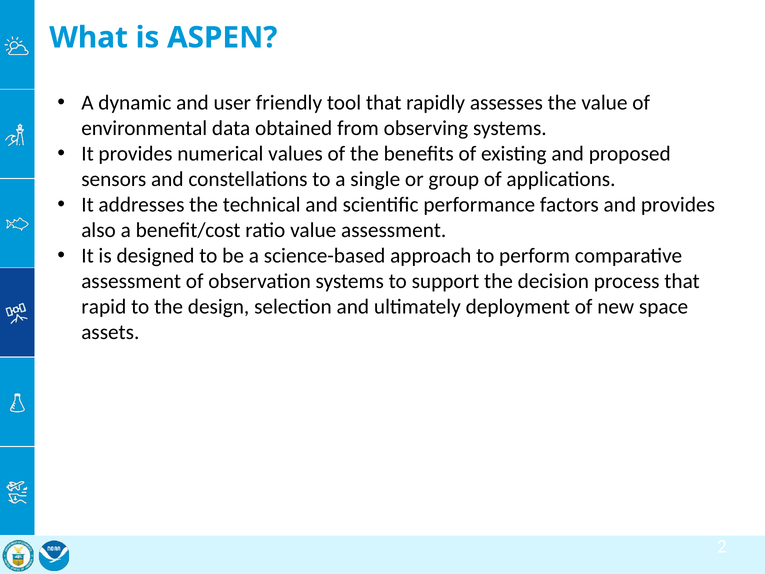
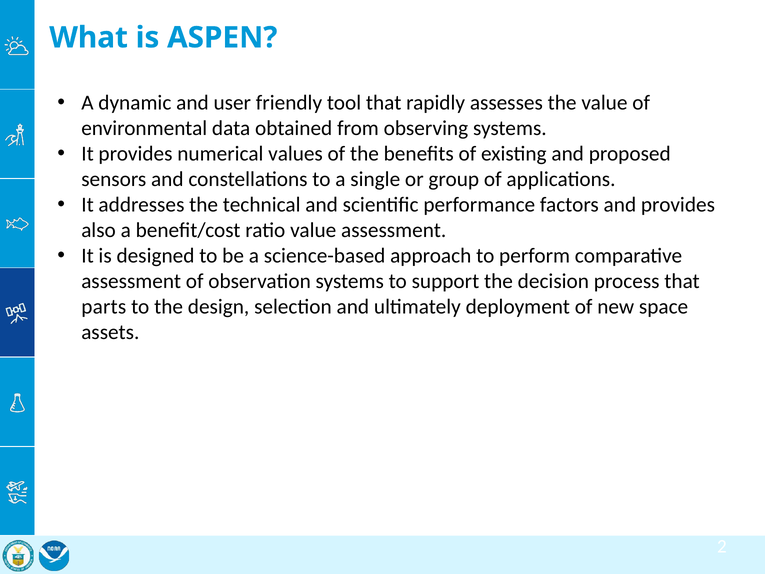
rapid: rapid -> parts (104, 307)
